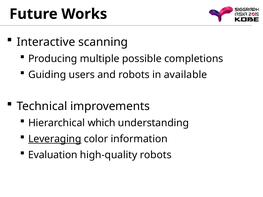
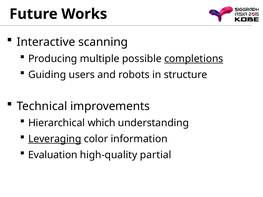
completions underline: none -> present (194, 59)
available: available -> structure (186, 75)
high-quality robots: robots -> partial (156, 155)
